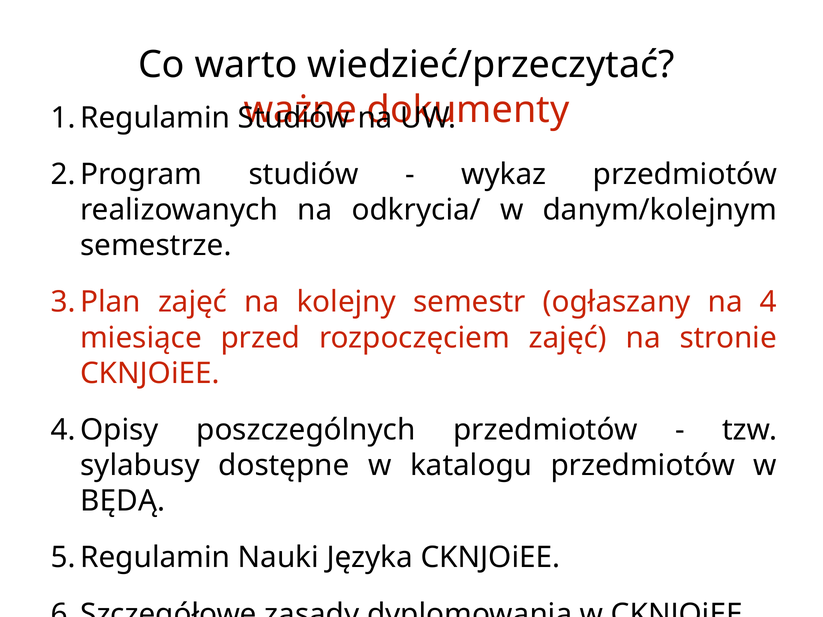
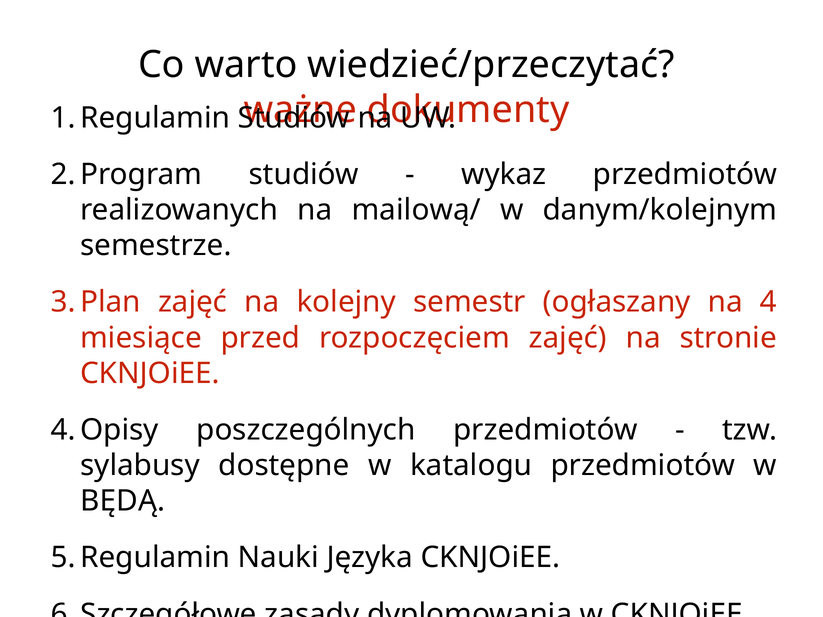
odkrycia/: odkrycia/ -> mailową/ (416, 210)
